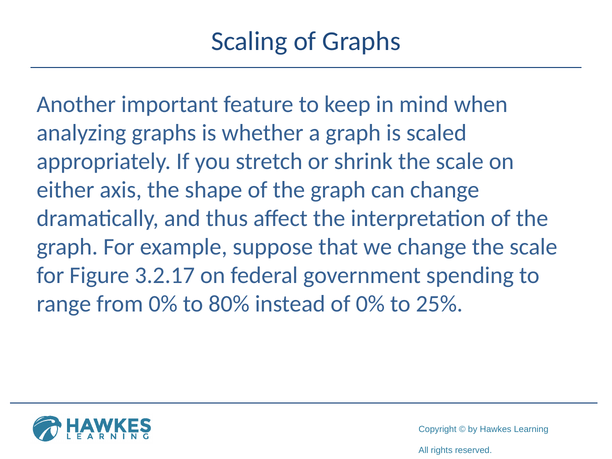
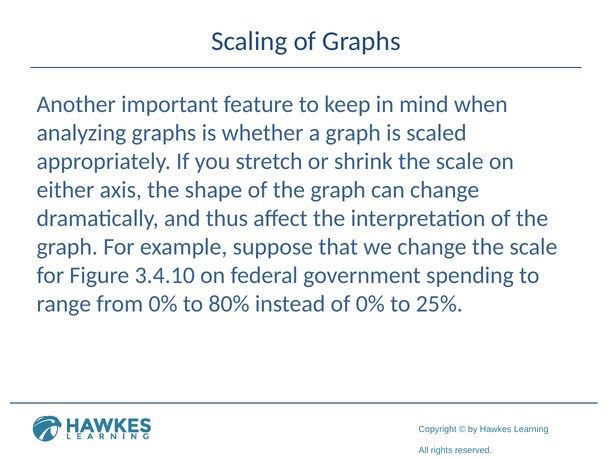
3.2.17: 3.2.17 -> 3.4.10 (165, 276)
